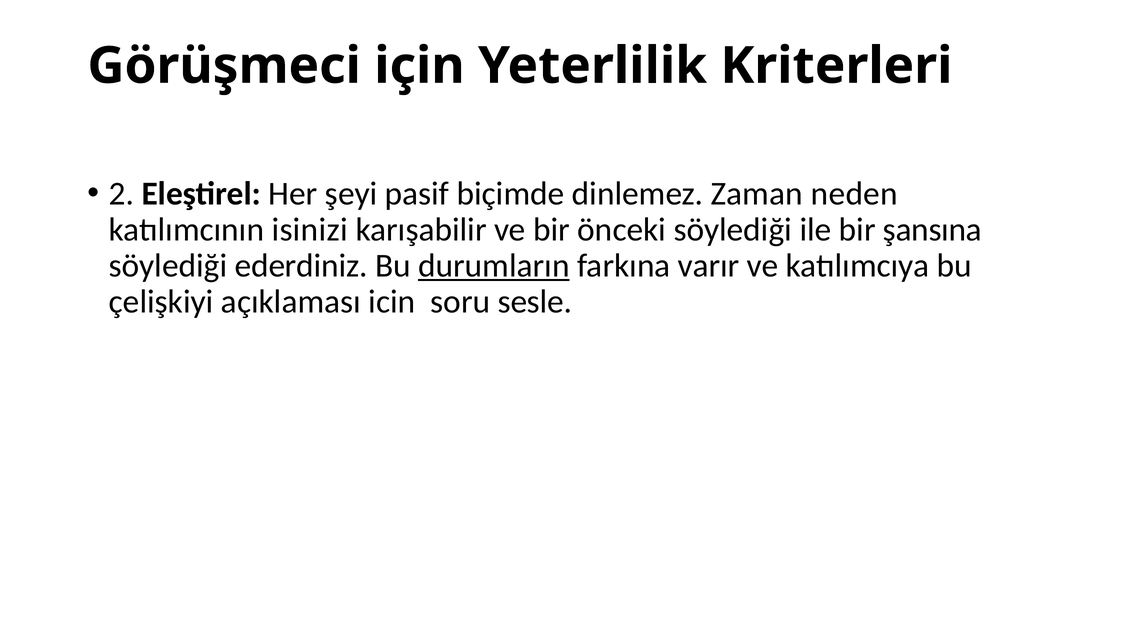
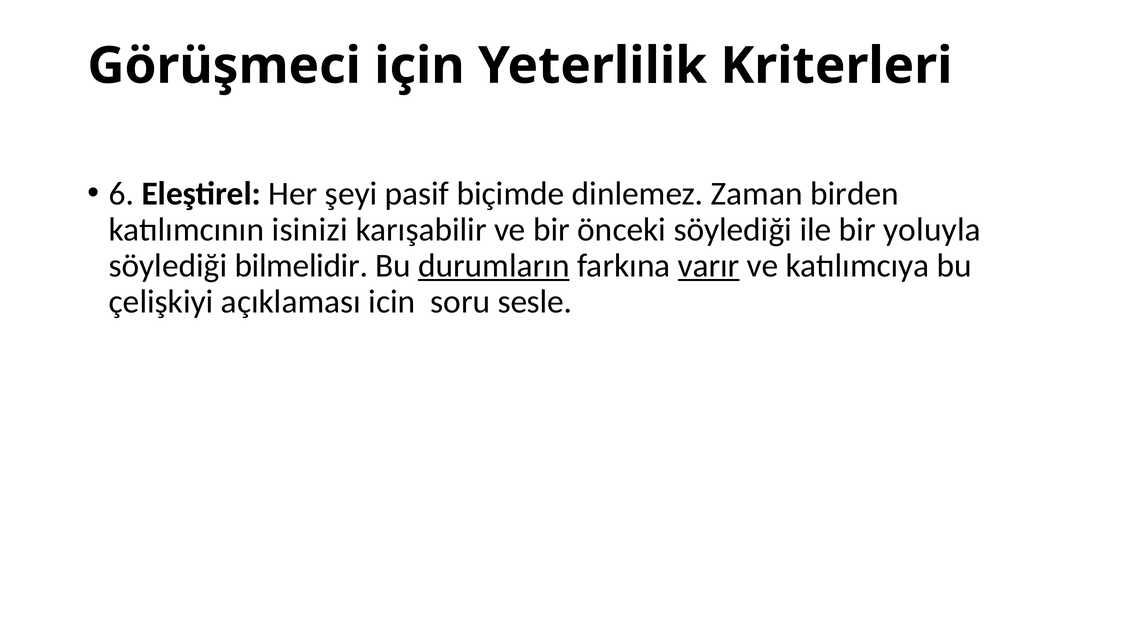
2: 2 -> 6 (122, 194)
neden: neden -> birden (854, 194)
şansına: şansına -> yoluyla (932, 230)
ederdiniz: ederdiniz -> bilmelidir (301, 266)
varır underline: none -> present (709, 266)
